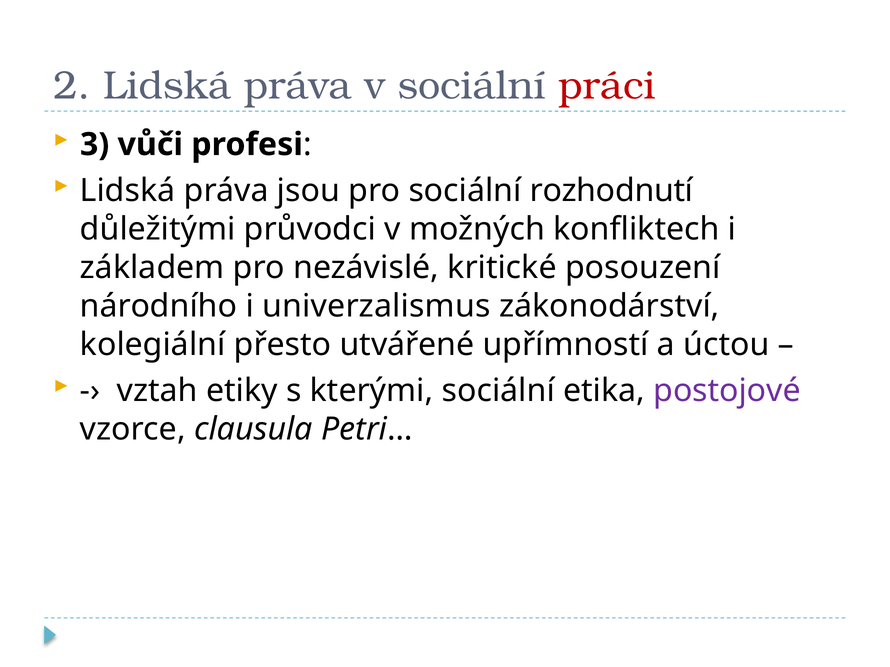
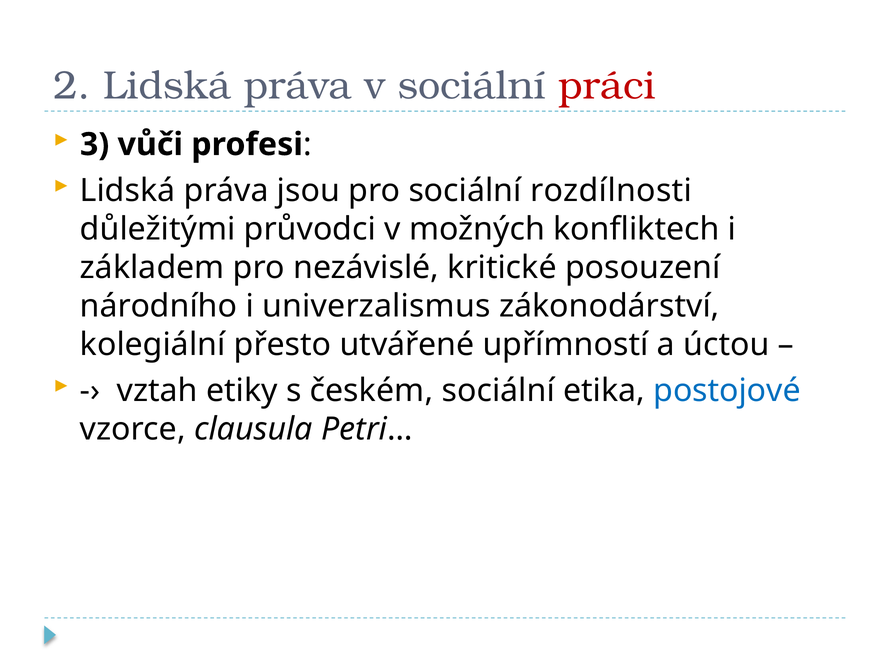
rozhodnutí: rozhodnutí -> rozdílnosti (611, 191)
kterými: kterými -> českém (371, 391)
postojové colour: purple -> blue (727, 391)
